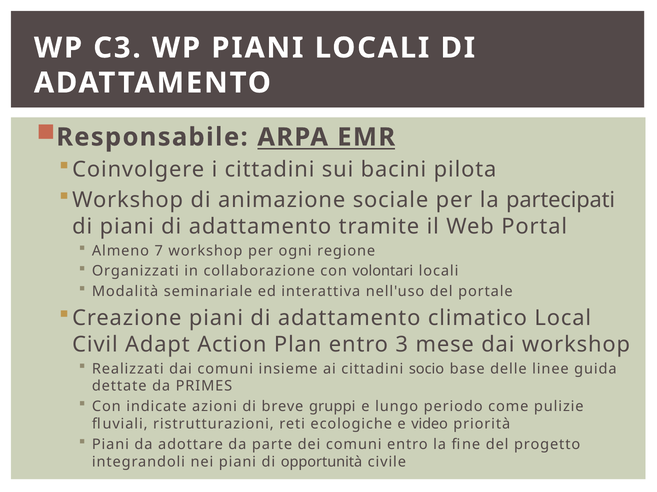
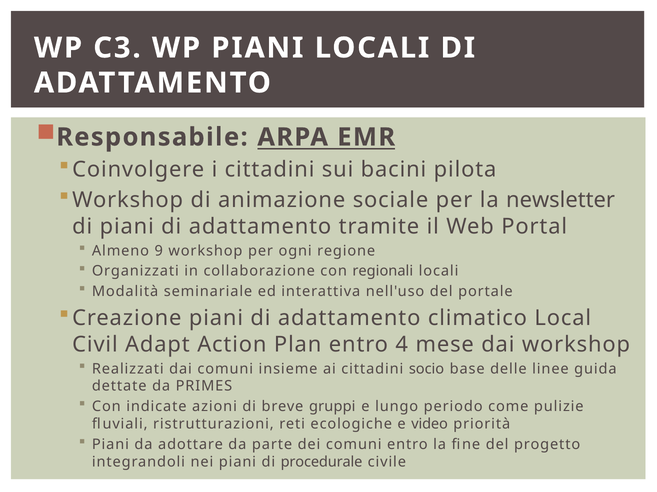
partecipati: partecipati -> newsletter (561, 201)
7: 7 -> 9 (159, 251)
volontari: volontari -> regionali (383, 272)
3: 3 -> 4 (402, 345)
opportunità: opportunità -> procedurale (322, 463)
